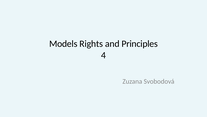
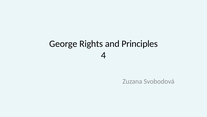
Models: Models -> George (63, 44)
